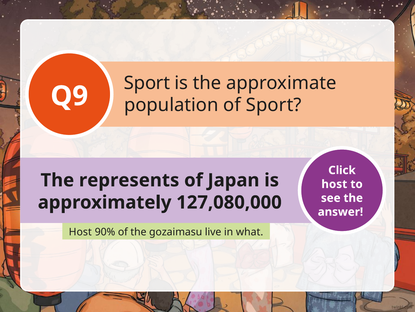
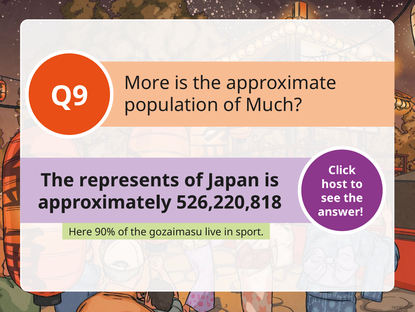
Sport: Sport -> More (147, 83)
of Sport: Sport -> Much (274, 105)
127,080,000: 127,080,000 -> 526,220,818 (229, 202)
Host: Host -> Here (80, 231)
what: what -> sport (250, 231)
